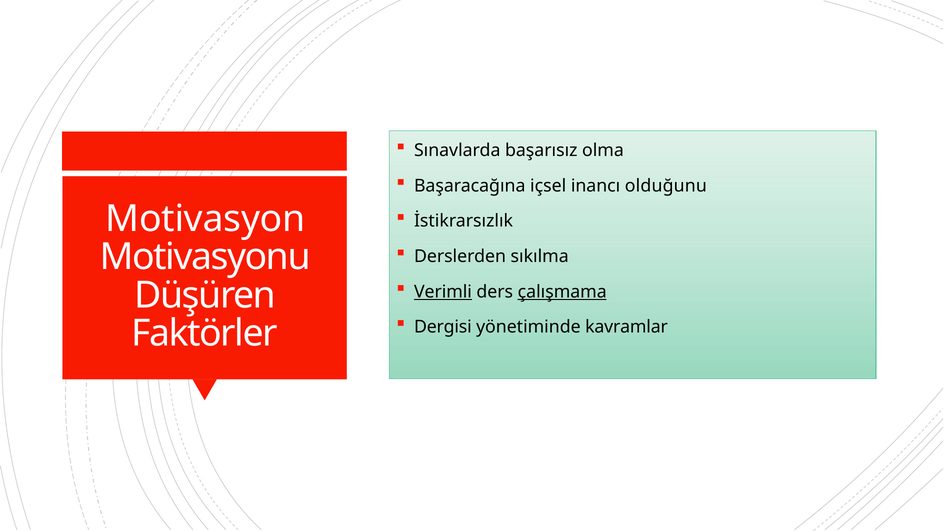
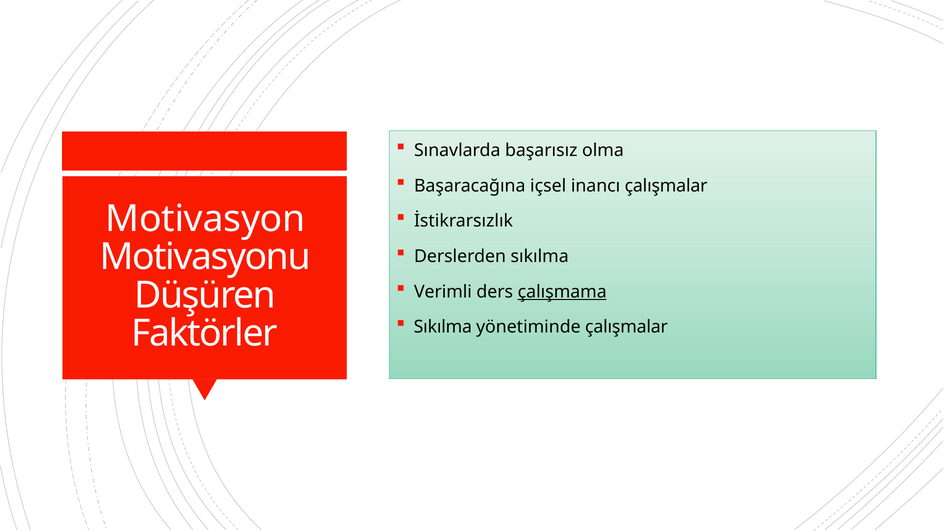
inancı olduğunu: olduğunu -> çalışmalar (666, 186)
Verimli underline: present -> none (443, 292)
Dergisi: Dergisi -> Sıkılma (443, 327)
yönetiminde kavramlar: kavramlar -> çalışmalar (627, 327)
